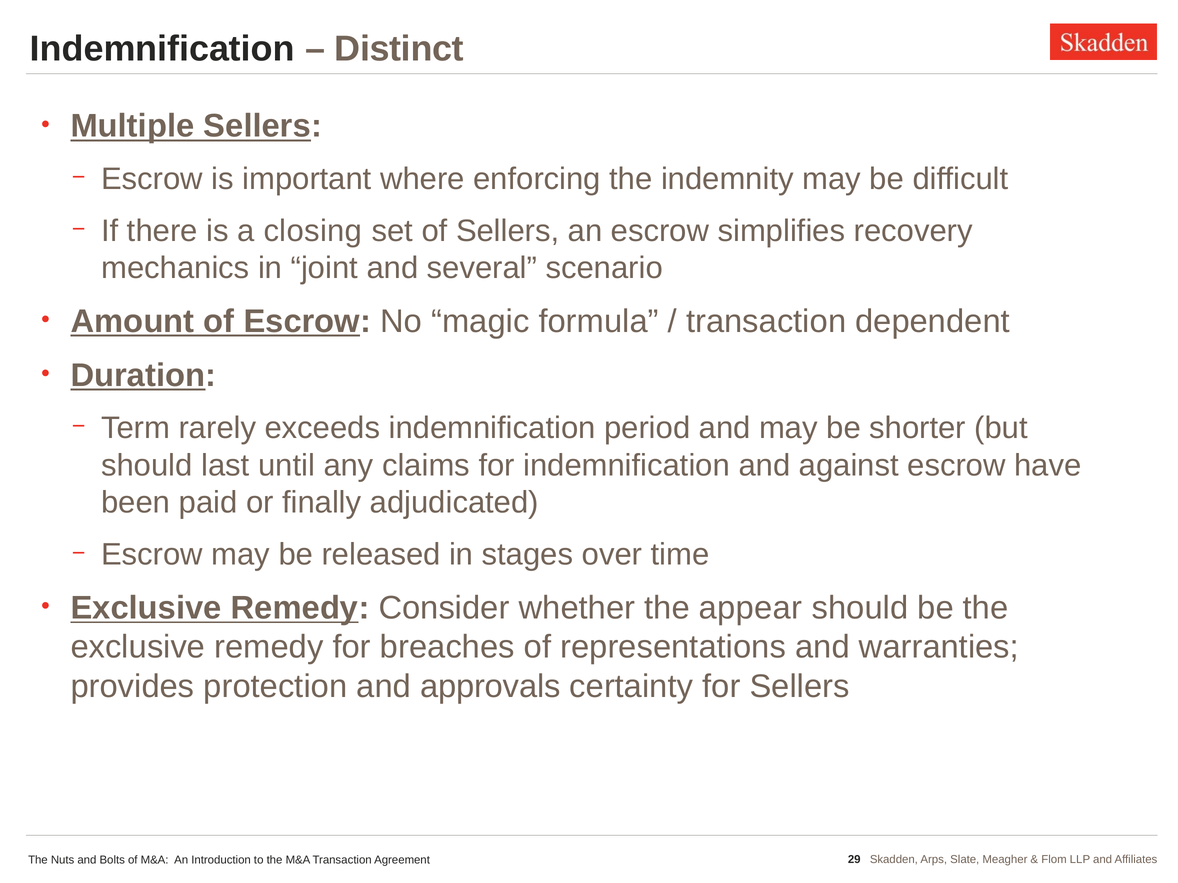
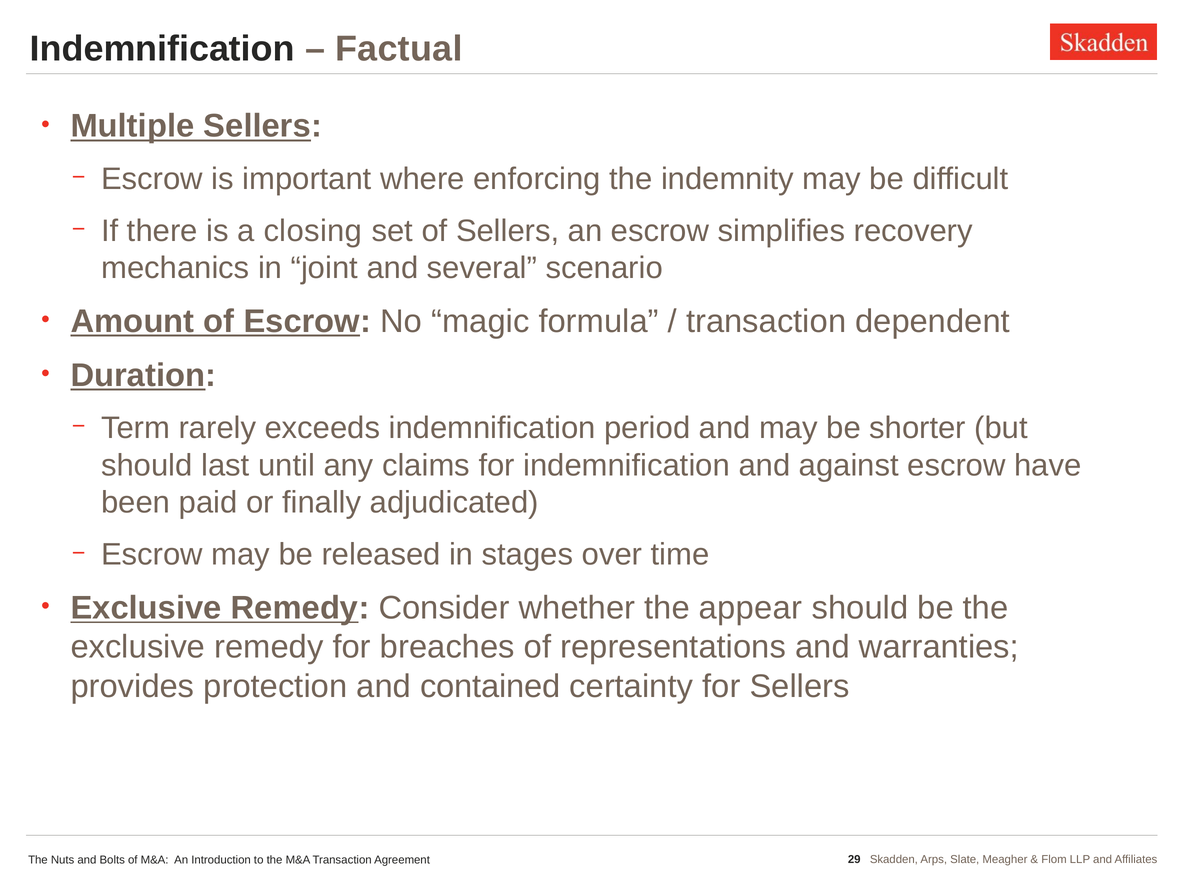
Distinct: Distinct -> Factual (399, 49)
approvals: approvals -> contained (490, 687)
